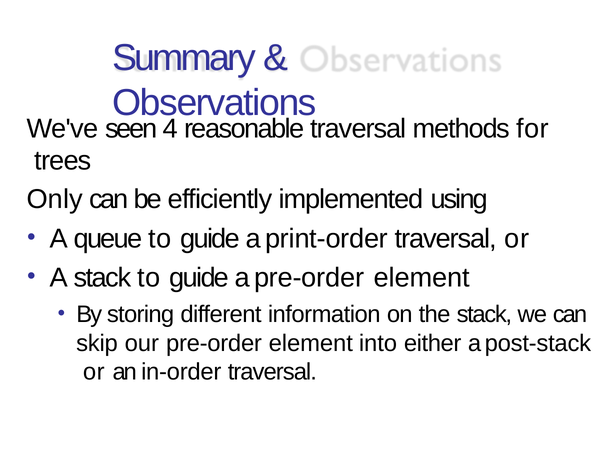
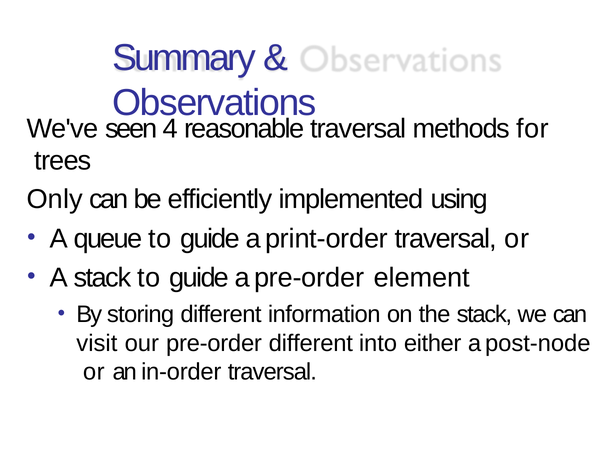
skip: skip -> visit (97, 343)
our pre-order element: element -> different (311, 343)
post-stack: post-stack -> post-node (538, 343)
